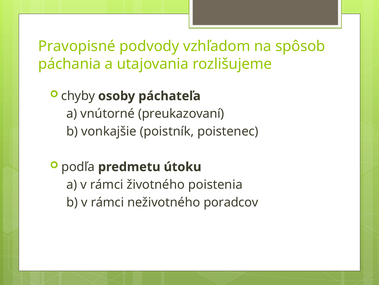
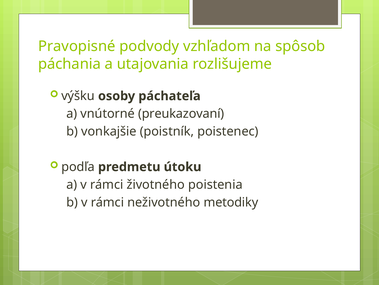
chyby: chyby -> výšku (78, 96)
poradcov: poradcov -> metodiky (231, 202)
